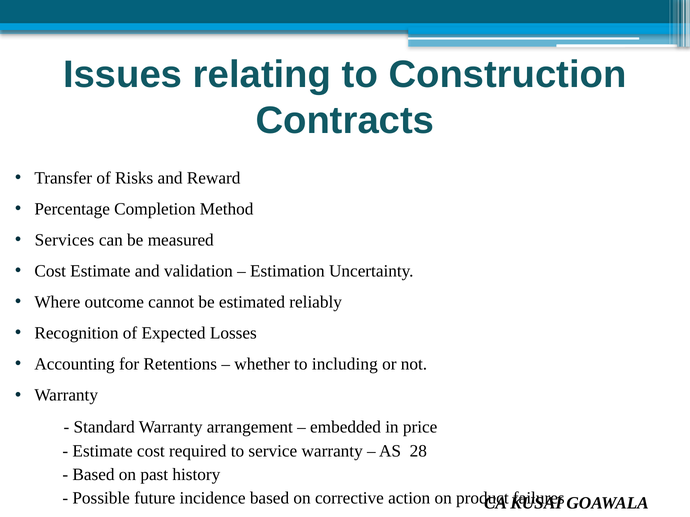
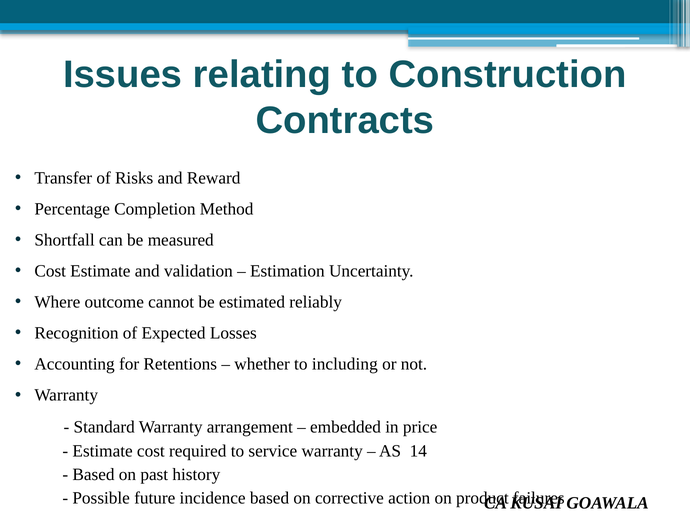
Services: Services -> Shortfall (65, 240)
28: 28 -> 14 (418, 451)
